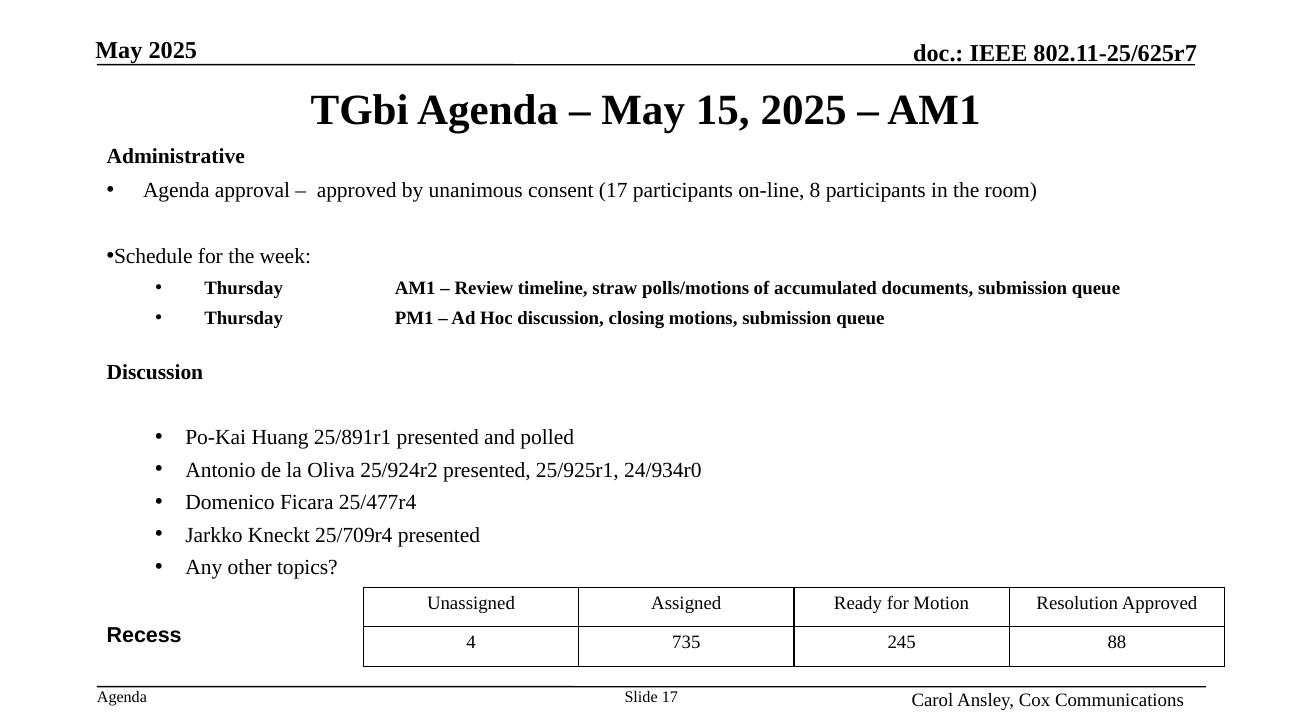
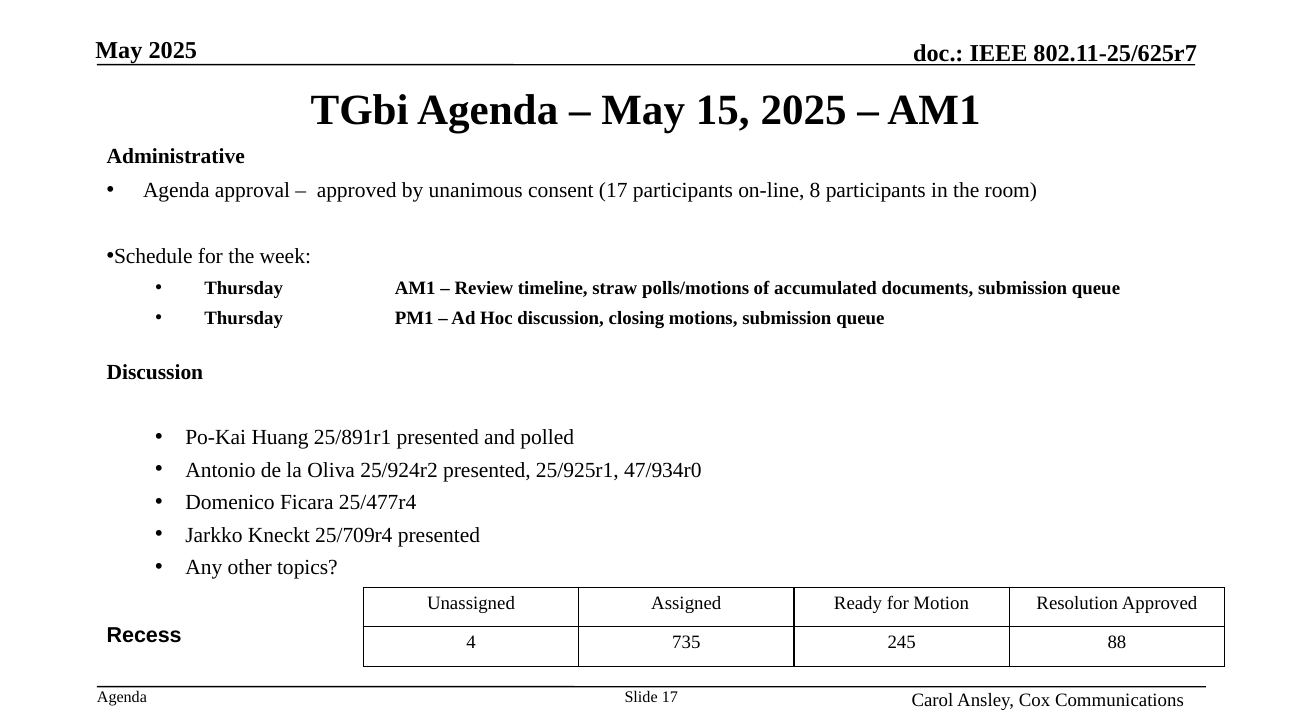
24/934r0: 24/934r0 -> 47/934r0 (663, 470)
